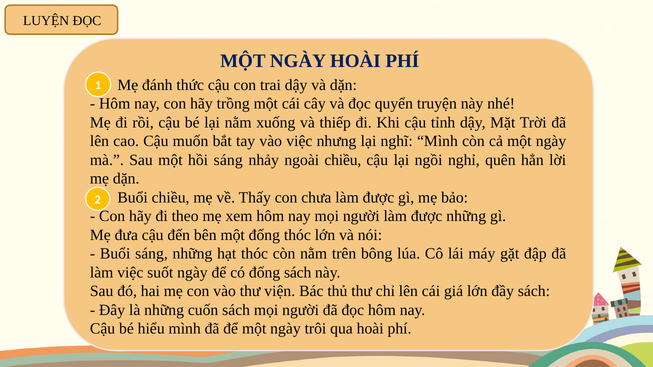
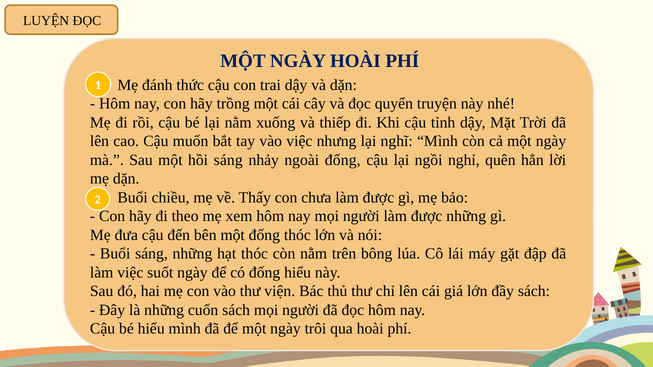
ngoài chiều: chiều -> đống (343, 160)
đống sách: sách -> hiểu (298, 273)
